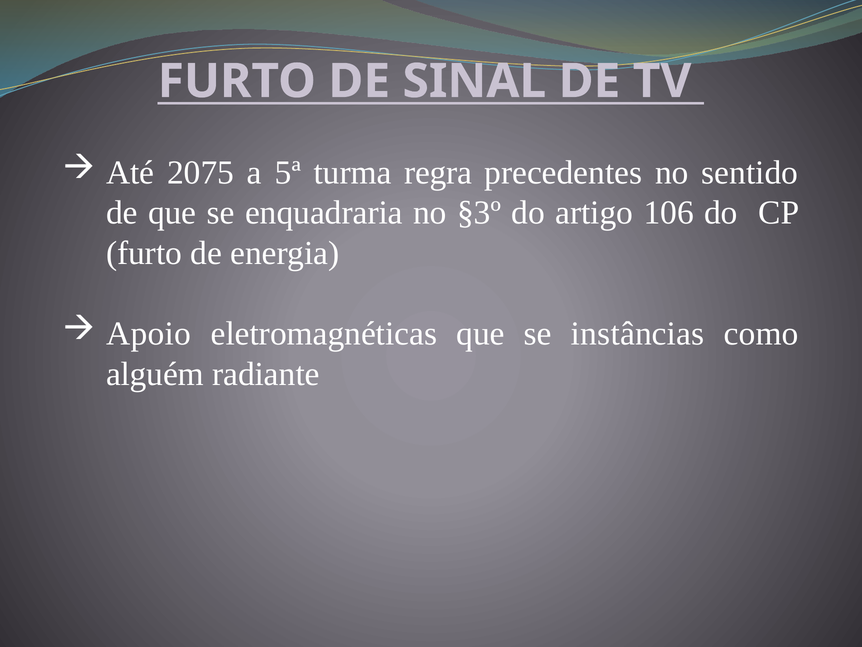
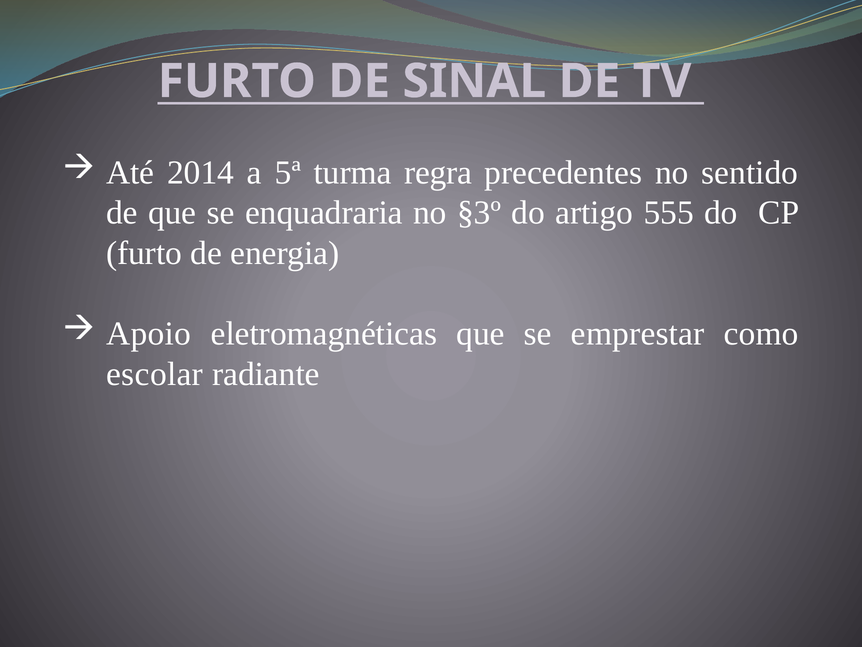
2075: 2075 -> 2014 (201, 172)
106: 106 -> 555 (669, 213)
instâncias: instâncias -> emprestar (638, 333)
alguém: alguém -> escolar (155, 374)
